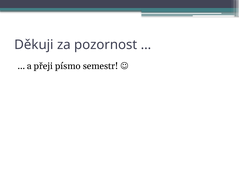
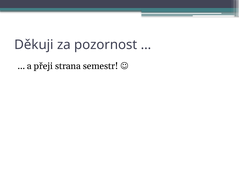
písmo: písmo -> strana (68, 66)
